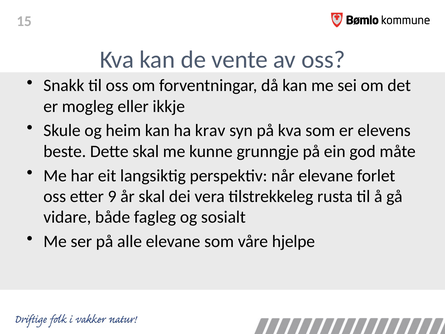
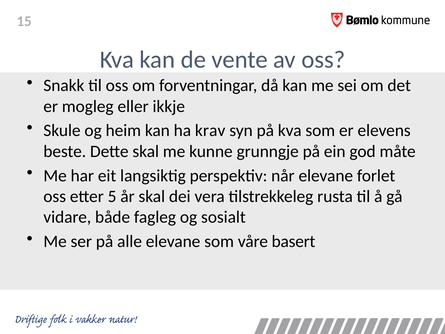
9: 9 -> 5 (112, 196)
hjelpe: hjelpe -> basert (293, 241)
